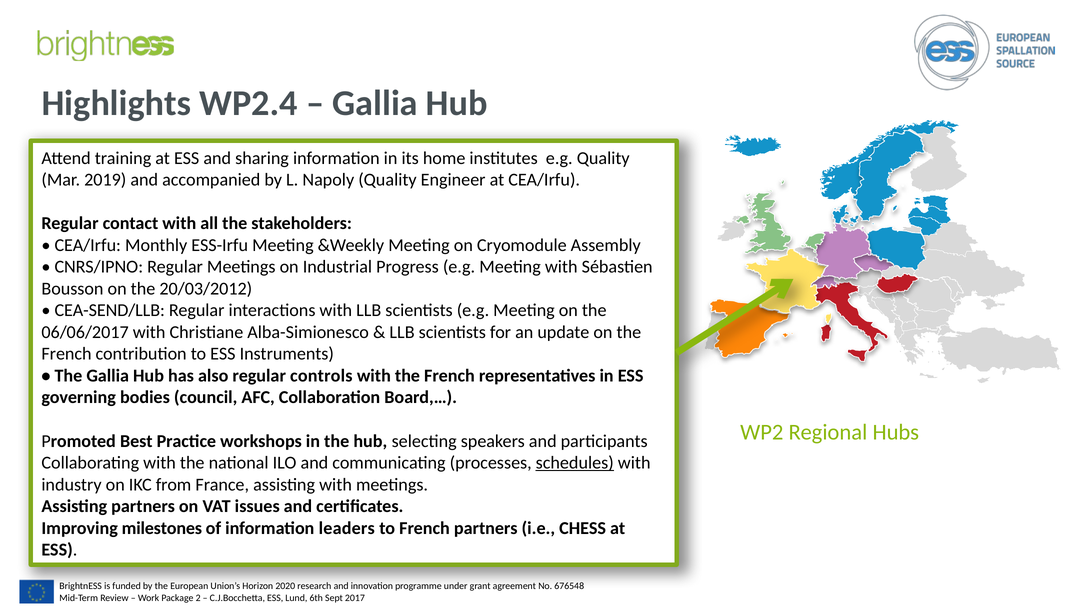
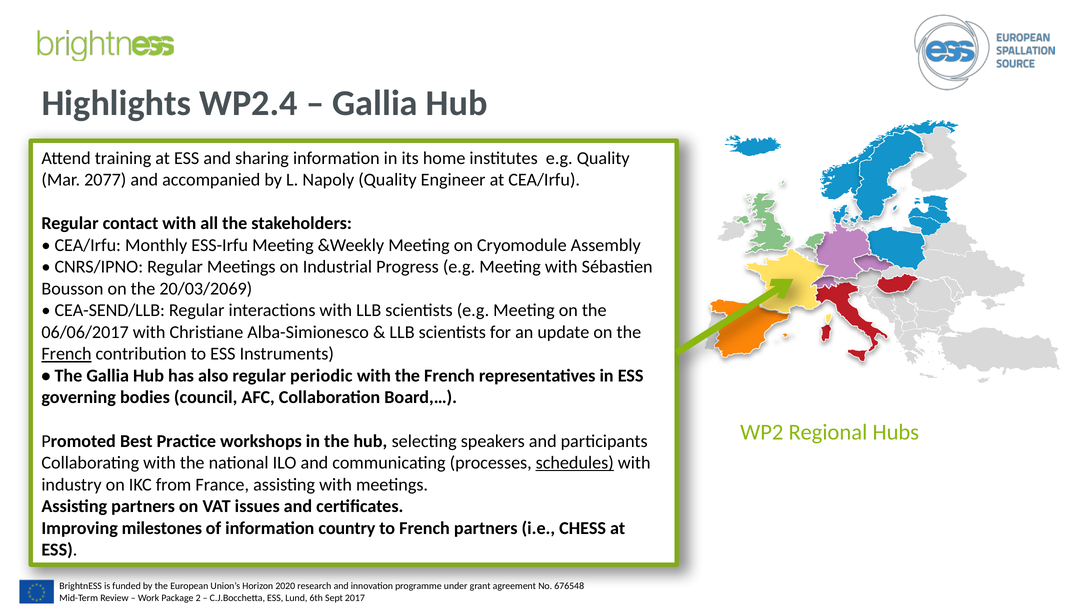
2019: 2019 -> 2077 (105, 180)
20/03/2012: 20/03/2012 -> 20/03/2069 (206, 289)
French underline: none -> present (67, 354)
controls: controls -> periodic (321, 376)
leaders: leaders -> country (347, 528)
